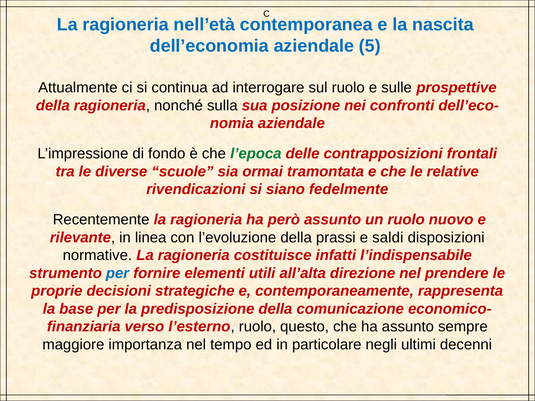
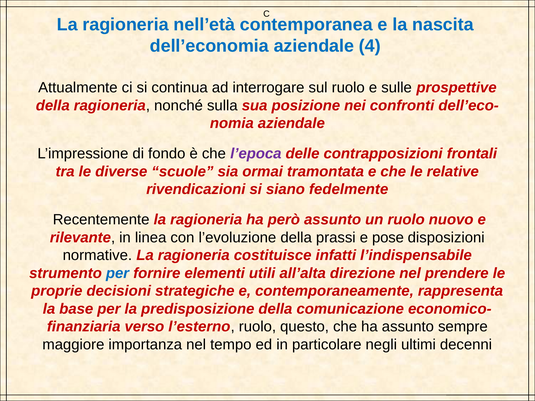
5: 5 -> 4 (370, 46)
l’epoca colour: green -> purple (256, 154)
saldi: saldi -> pose (388, 238)
